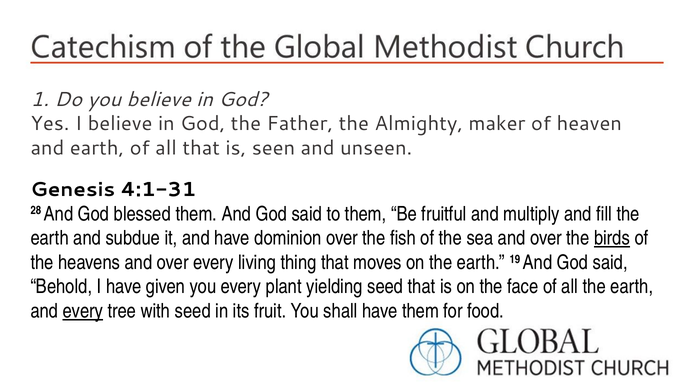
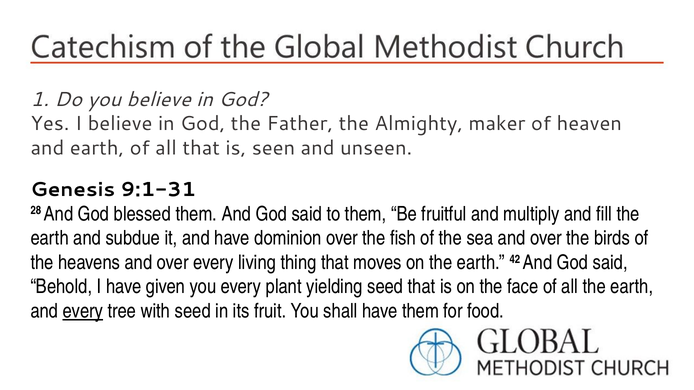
4:1-31: 4:1-31 -> 9:1-31 (158, 190)
birds underline: present -> none (612, 238)
19: 19 -> 42 (515, 259)
